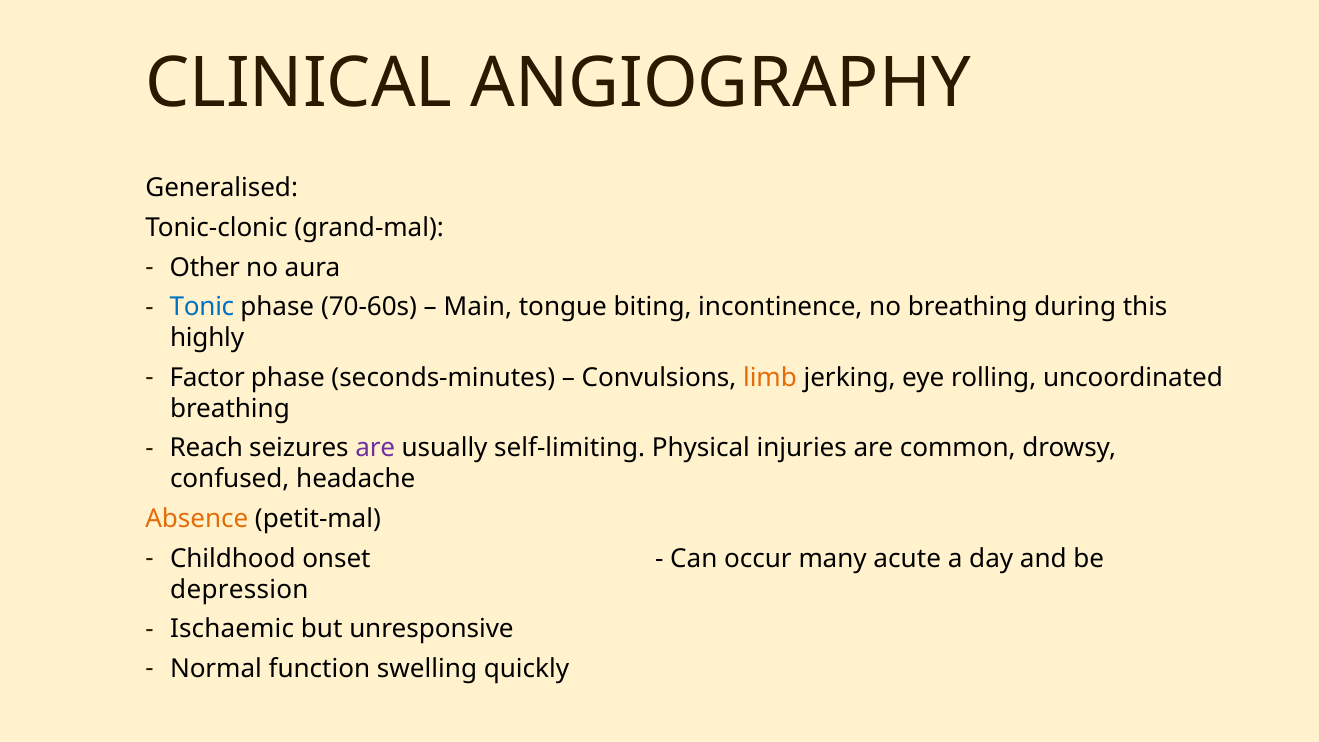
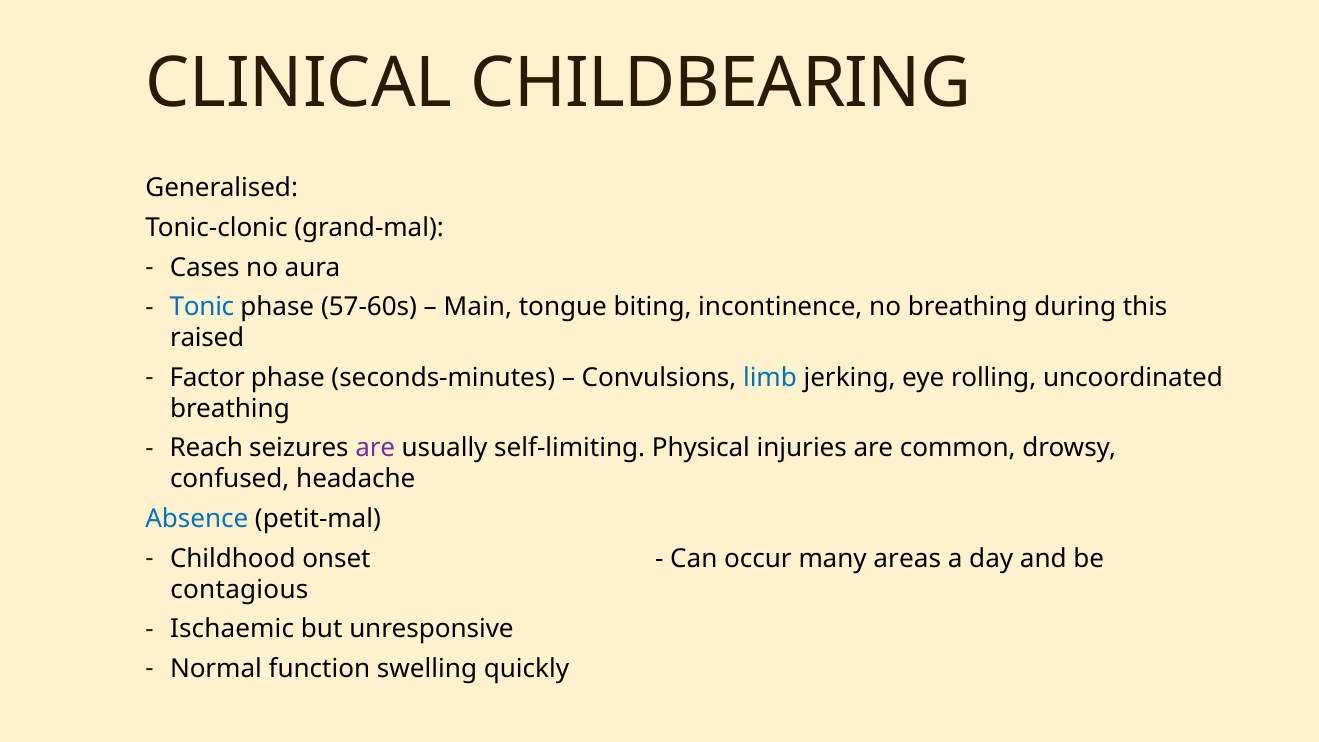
ANGIOGRAPHY: ANGIOGRAPHY -> CHILDBEARING (721, 84)
Other: Other -> Cases (205, 268)
70-60s: 70-60s -> 57-60s (369, 307)
highly: highly -> raised (207, 338)
limb colour: orange -> blue (770, 378)
Absence colour: orange -> blue (197, 519)
acute: acute -> areas (907, 558)
depression: depression -> contagious (239, 589)
